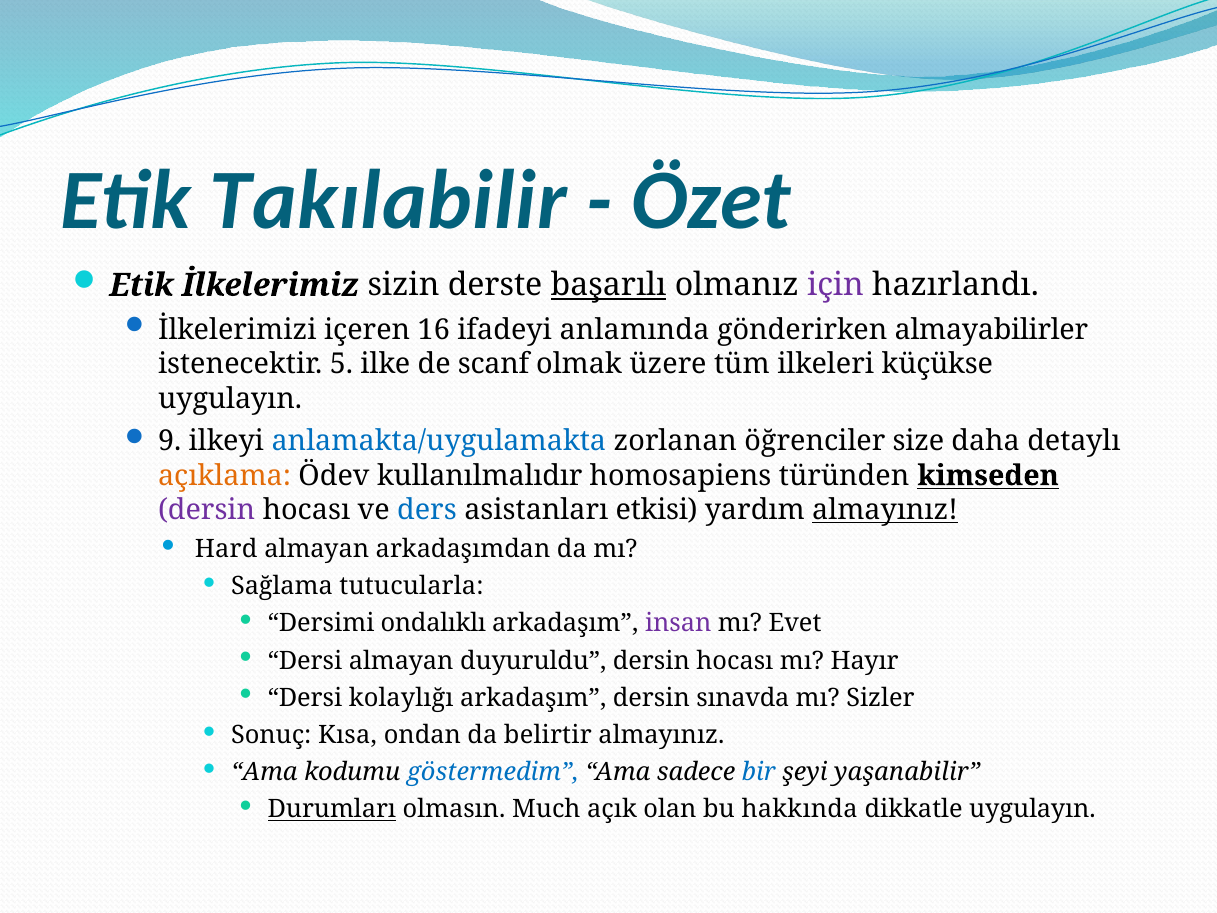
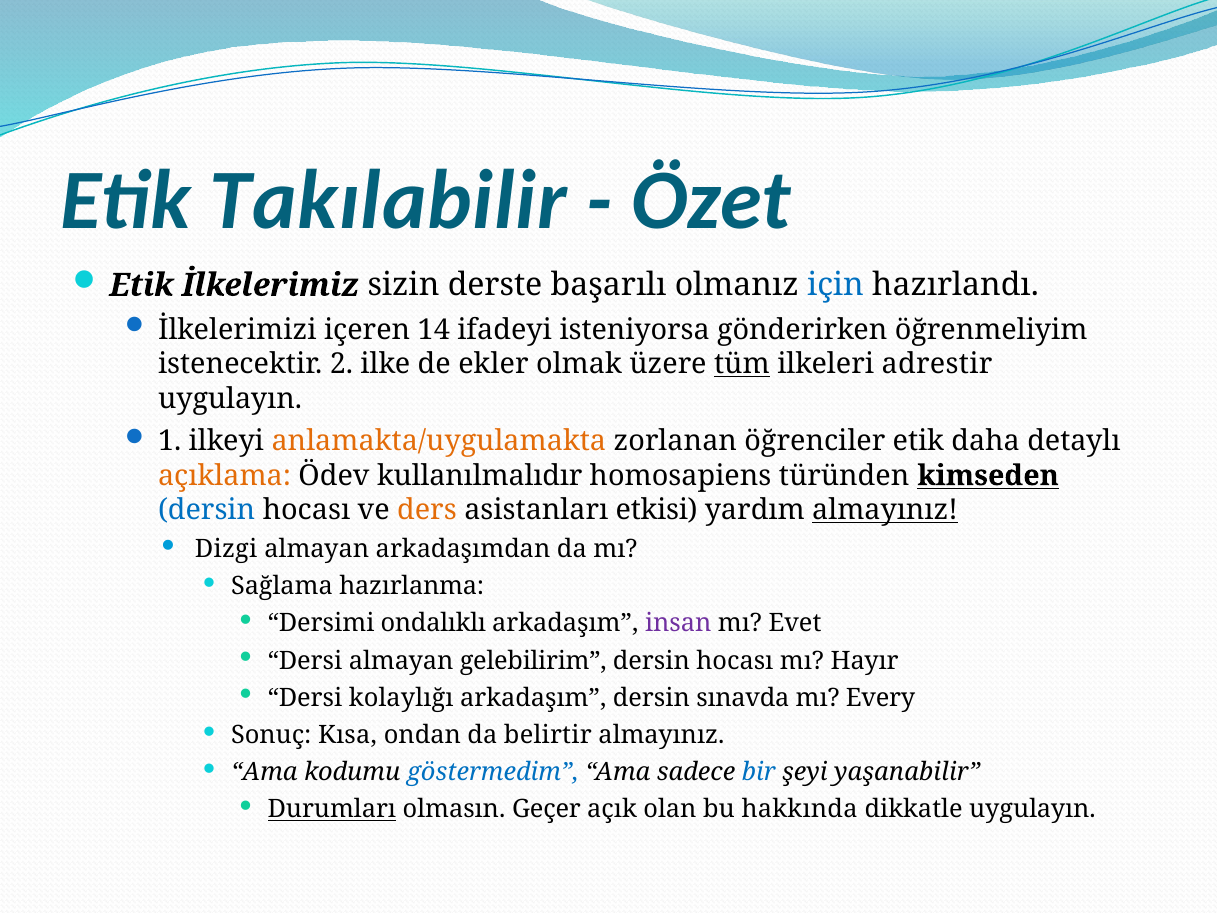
başarılı underline: present -> none (609, 285)
için colour: purple -> blue (835, 285)
16: 16 -> 14 (434, 329)
anlamında: anlamında -> isteniyorsa (635, 329)
almayabilirler: almayabilirler -> öğrenmeliyim (991, 329)
5: 5 -> 2 (341, 364)
scanf: scanf -> ekler (493, 364)
tüm underline: none -> present (742, 364)
küçükse: küçükse -> adrestir (937, 364)
9: 9 -> 1 (170, 441)
anlamakta/uygulamakta colour: blue -> orange (439, 441)
öğrenciler size: size -> etik (918, 441)
dersin colour: purple -> blue (207, 510)
ders colour: blue -> orange (427, 510)
Hard: Hard -> Dizgi (226, 549)
tutucularla: tutucularla -> hazırlanma (412, 586)
duyuruldu: duyuruldu -> gelebilirim (533, 661)
Sizler: Sizler -> Every (881, 698)
Much: Much -> Geçer (546, 809)
